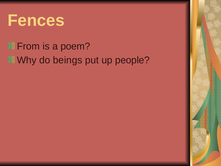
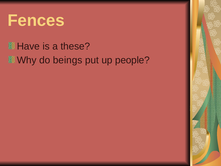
From: From -> Have (28, 46)
poem: poem -> these (75, 46)
